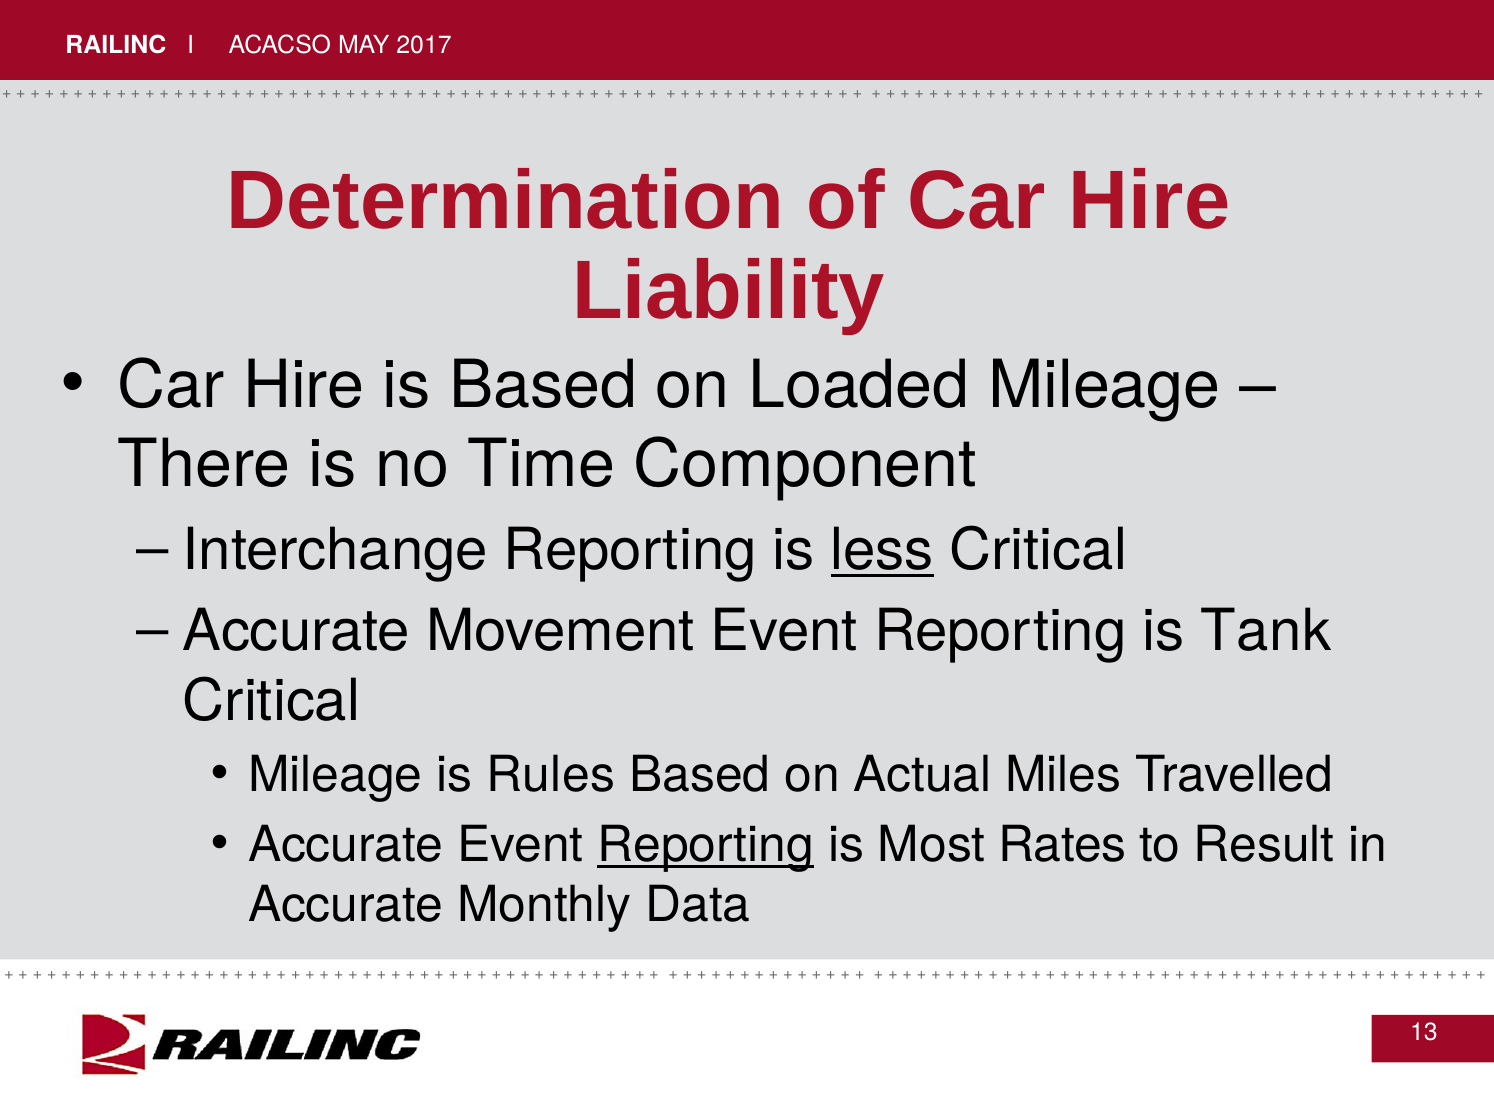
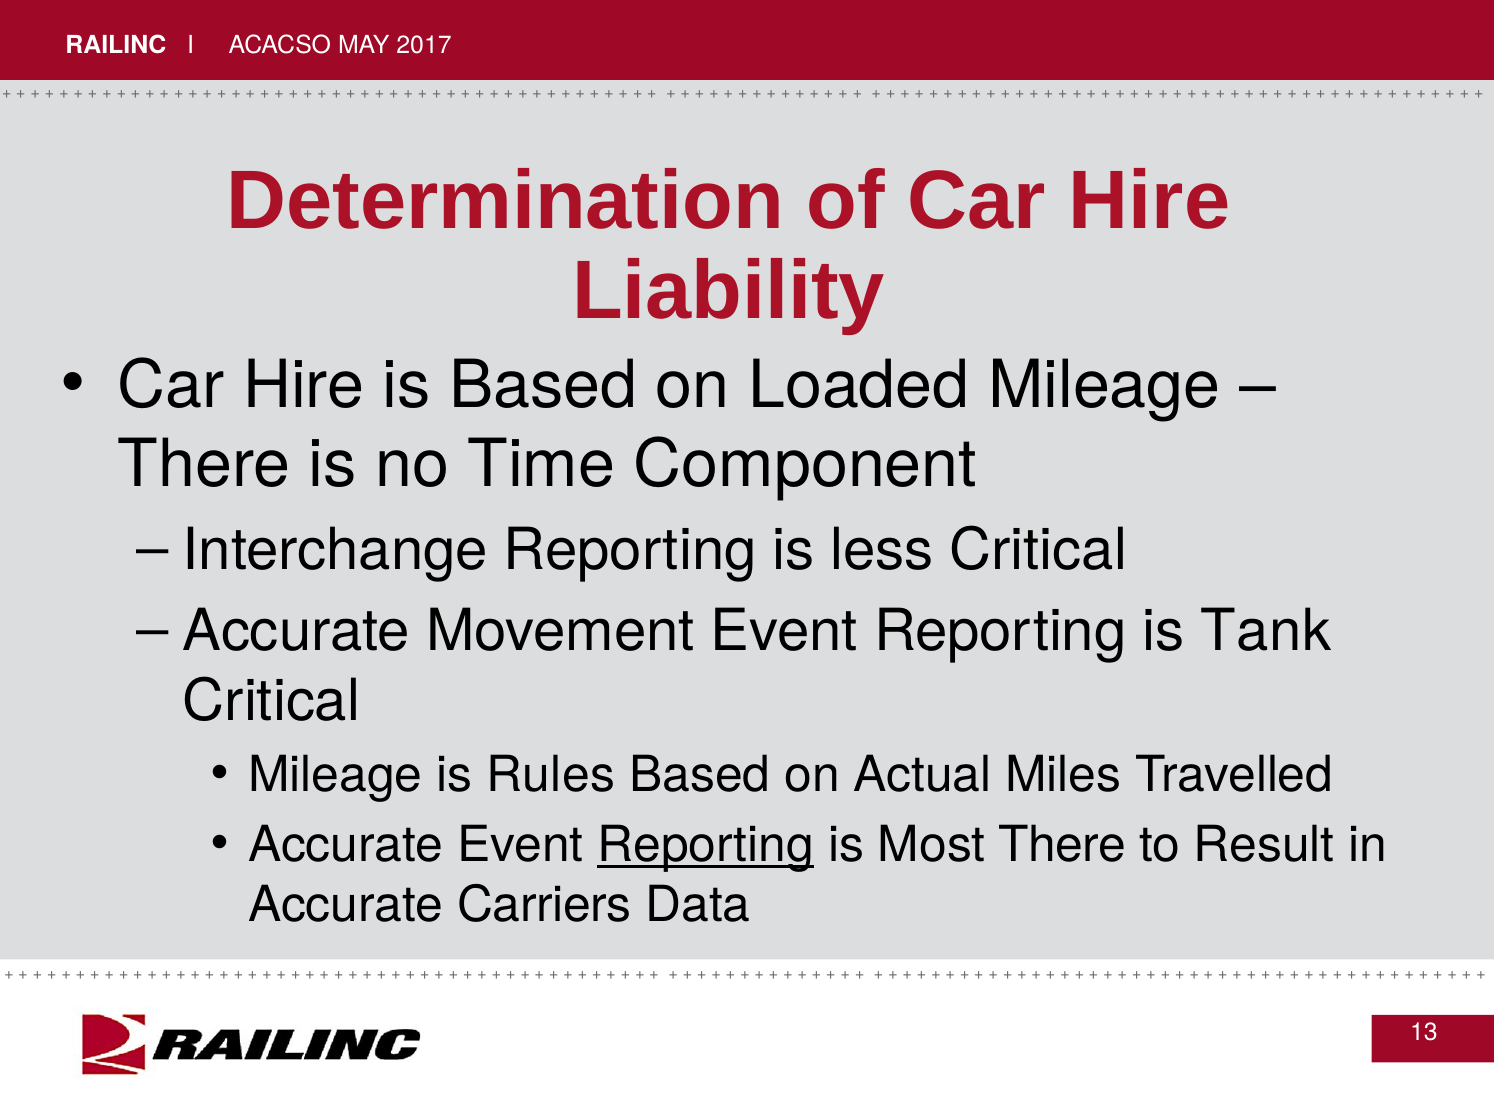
less underline: present -> none (882, 551)
Most Rates: Rates -> There (1063, 845)
Monthly: Monthly -> Carriers (544, 905)
